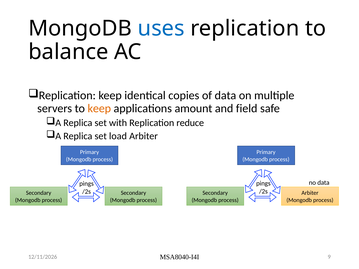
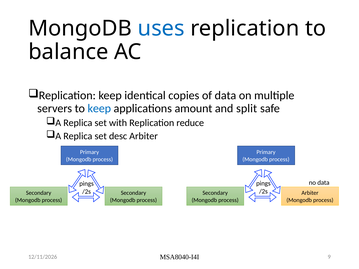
keep colour: orange -> blue (99, 109)
field: field -> split (247, 109)
load: load -> desc (118, 136)
